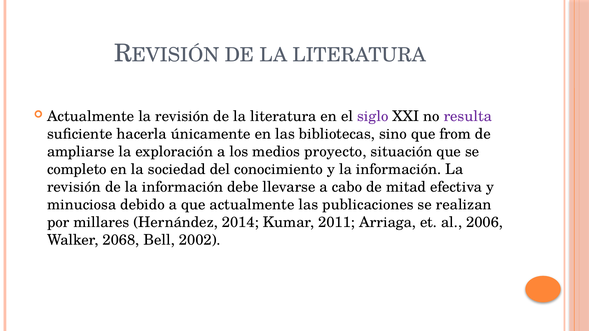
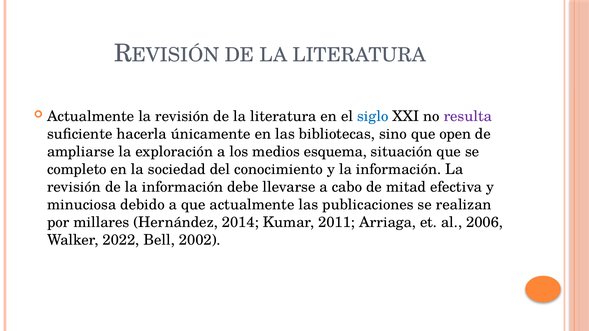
siglo colour: purple -> blue (373, 116)
from: from -> open (455, 134)
proyecto: proyecto -> esquema (335, 152)
2068: 2068 -> 2022 (121, 240)
